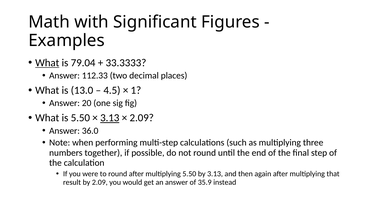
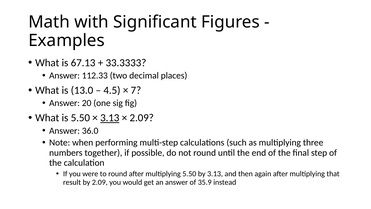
What underline: present -> none (47, 63)
79.04: 79.04 -> 67.13 (83, 63)
1: 1 -> 7 (136, 90)
